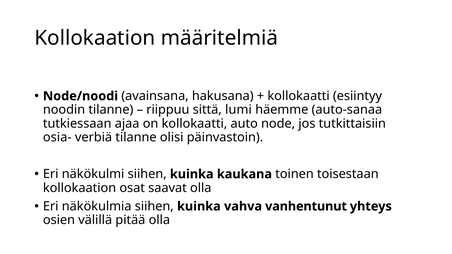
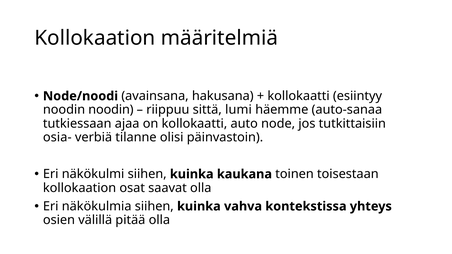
noodin tilanne: tilanne -> noodin (111, 110)
vanhentunut: vanhentunut -> kontekstissa (306, 207)
